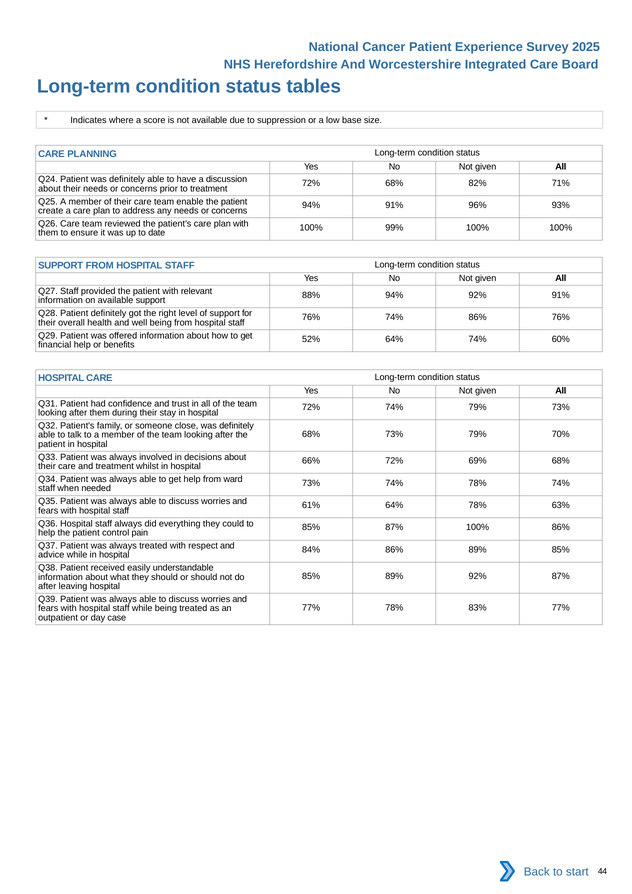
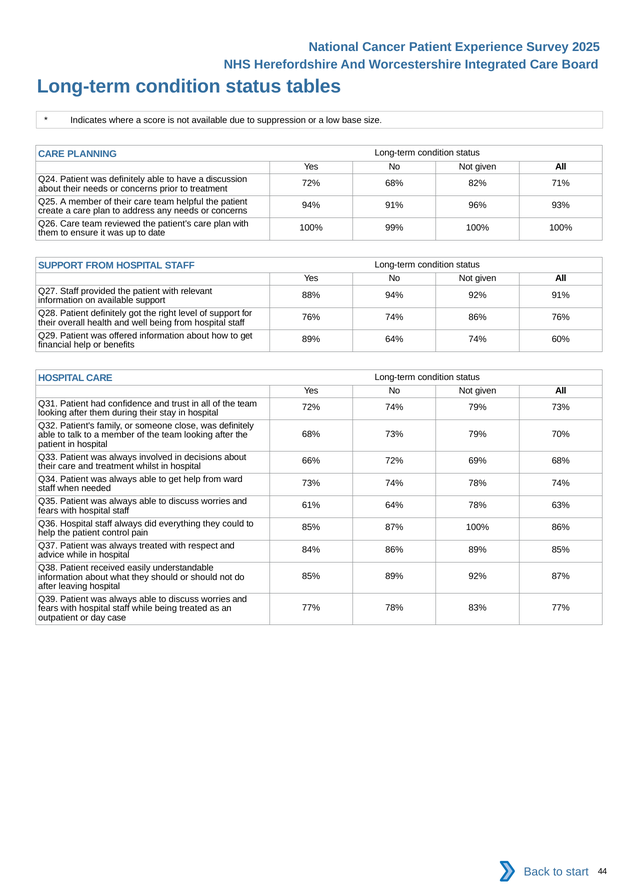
enable: enable -> helpful (190, 202)
52%: 52% -> 89% (311, 340)
